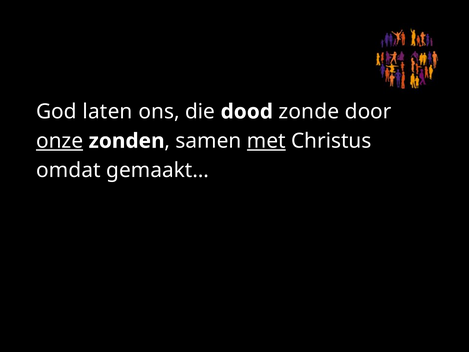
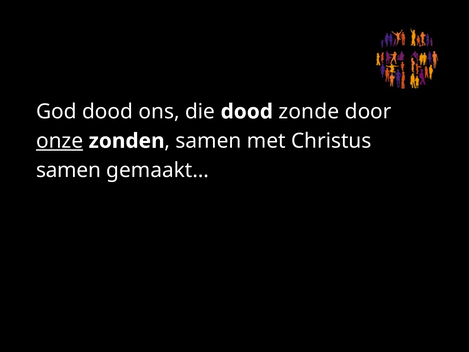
God laten: laten -> dood (108, 112)
met underline: present -> none (266, 141)
omdat: omdat -> samen (69, 170)
